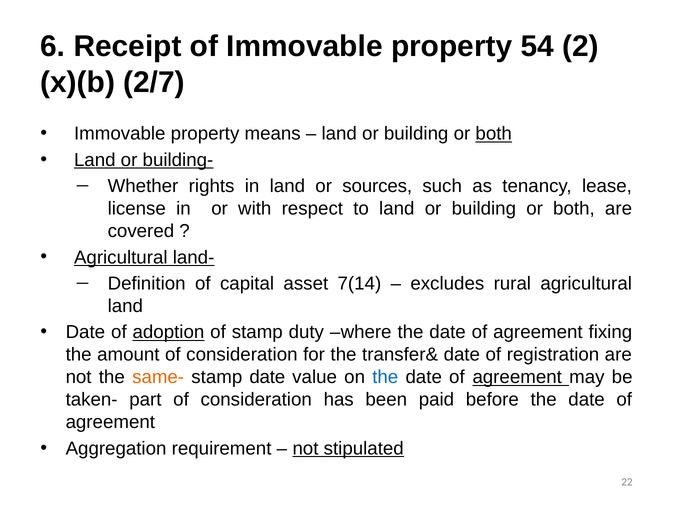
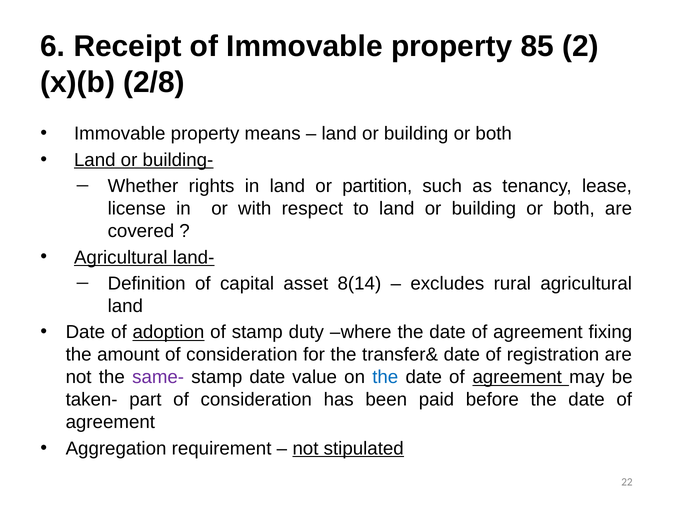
54: 54 -> 85 (537, 46)
2/7: 2/7 -> 2/8 (154, 82)
both underline: present -> none (494, 134)
sources: sources -> partition (377, 186)
7(14: 7(14 -> 8(14 (359, 283)
same- colour: orange -> purple (158, 377)
